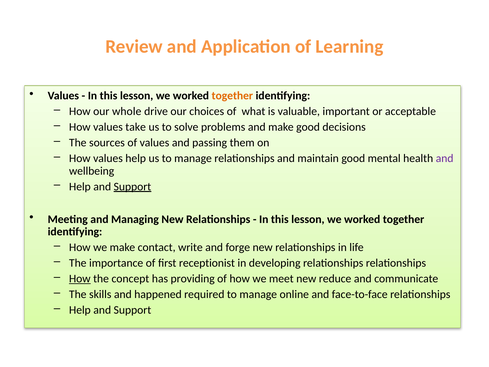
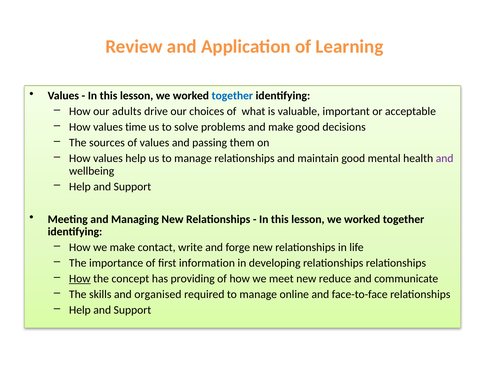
together colour: orange -> blue (232, 96)
whole: whole -> adults (127, 111)
take: take -> time (136, 127)
Support underline: present -> none (132, 186)
receptionist: receptionist -> information (207, 263)
happened: happened -> organised (158, 294)
